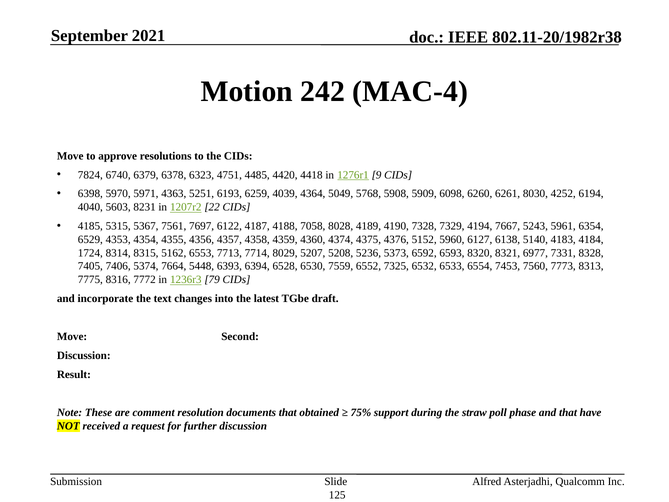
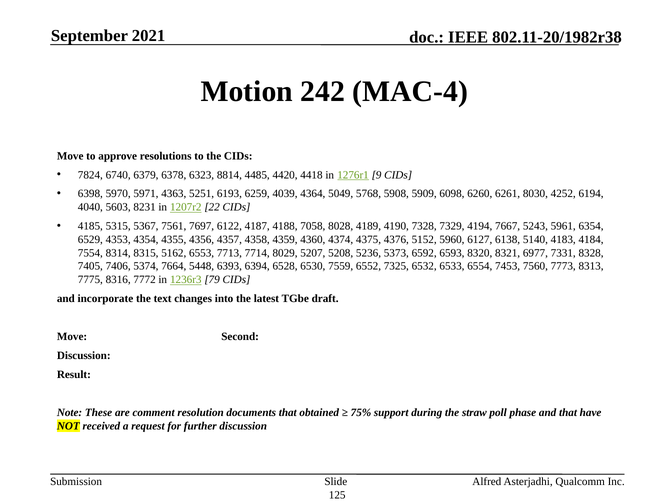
4751: 4751 -> 8814 (229, 175)
1724: 1724 -> 7554 (90, 253)
